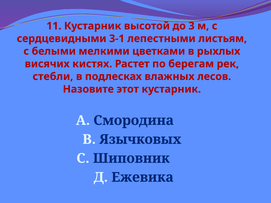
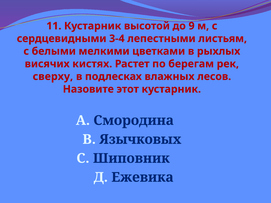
3: 3 -> 9 (192, 26)
3-1: 3-1 -> 3-4 (117, 39)
стебли: стебли -> сверху (53, 77)
